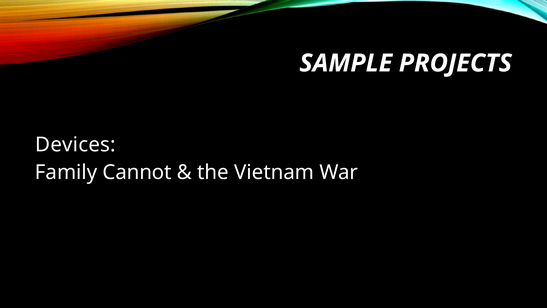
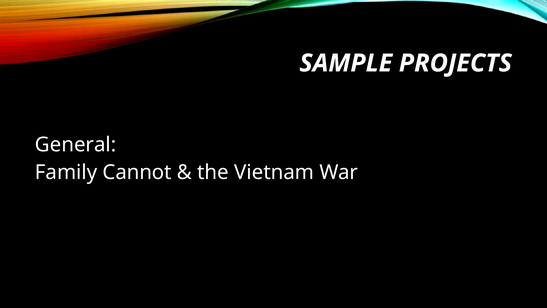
Devices: Devices -> General (76, 144)
